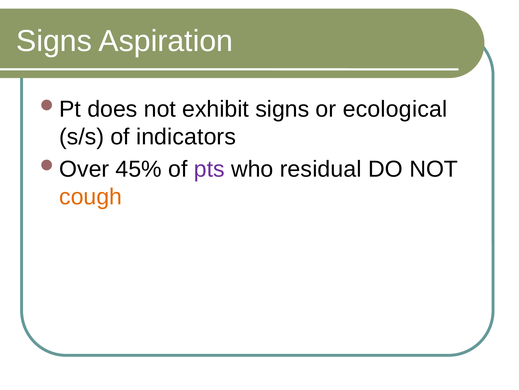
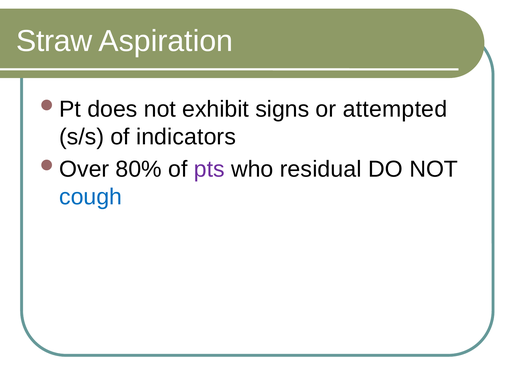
Signs: Signs -> Straw (54, 41)
ecological: ecological -> attempted (395, 109)
45%: 45% -> 80% (139, 169)
cough colour: orange -> blue (91, 197)
